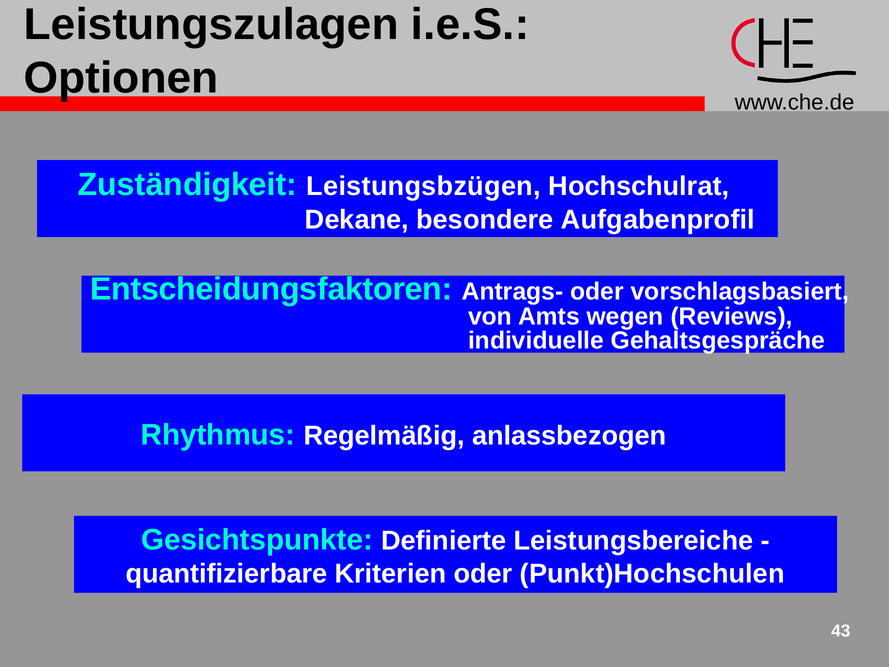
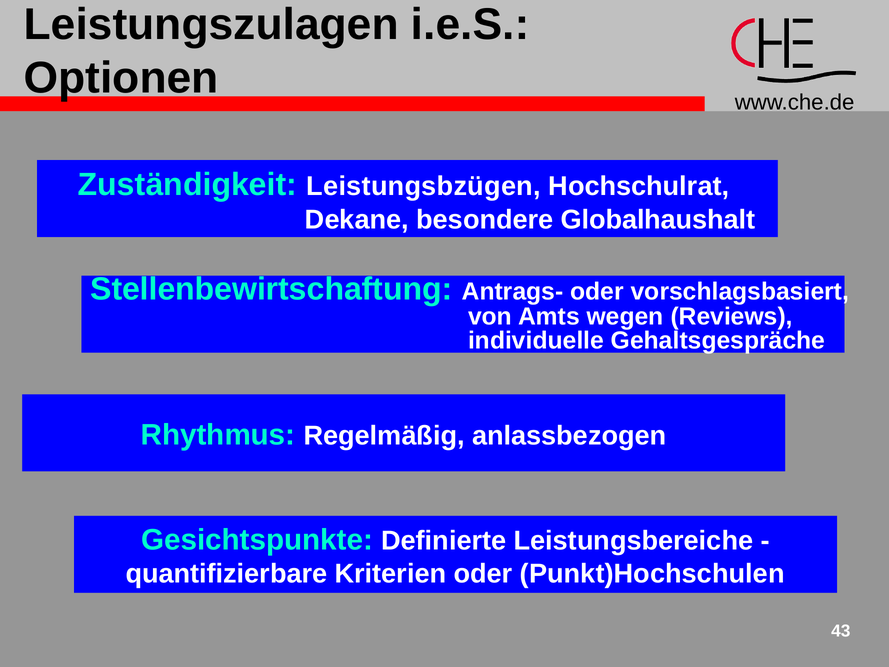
Aufgabenprofil: Aufgabenprofil -> Globalhaushalt (658, 220)
Entscheidungsfaktoren: Entscheidungsfaktoren -> Stellenbewirtschaftung (271, 289)
